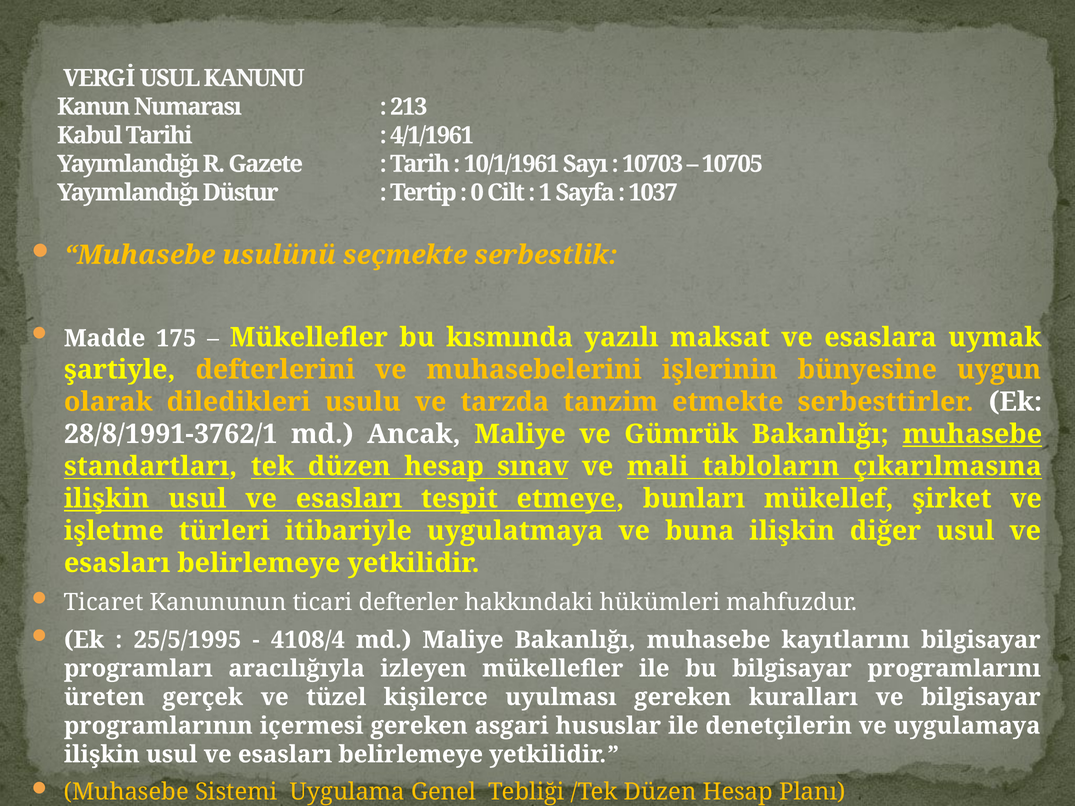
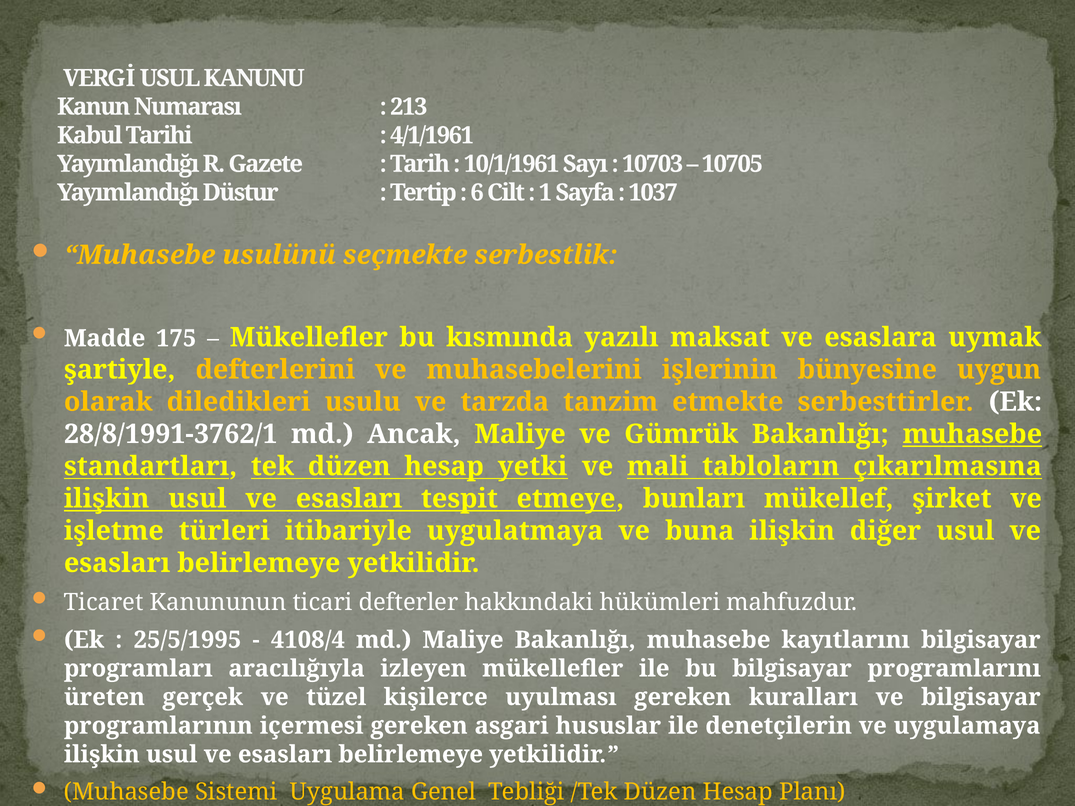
0: 0 -> 6 (477, 193)
sınav: sınav -> yetki (533, 467)
